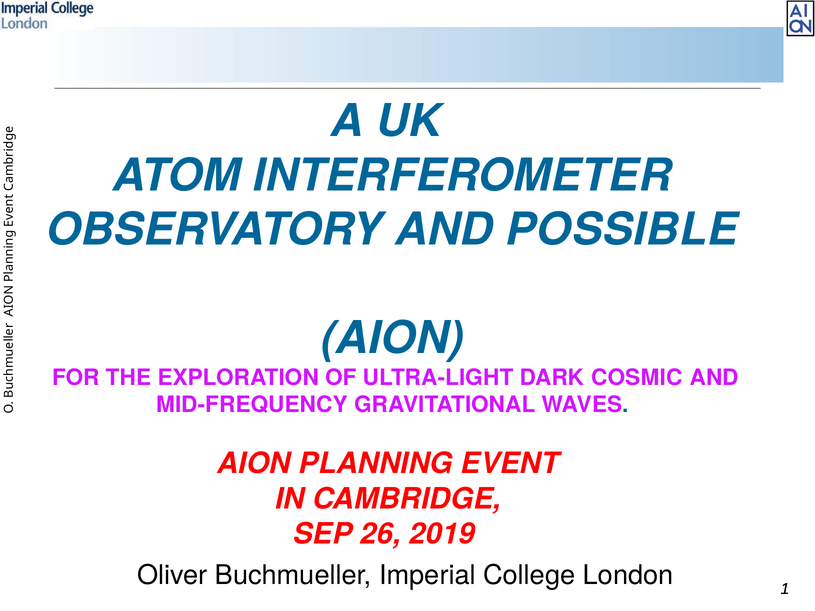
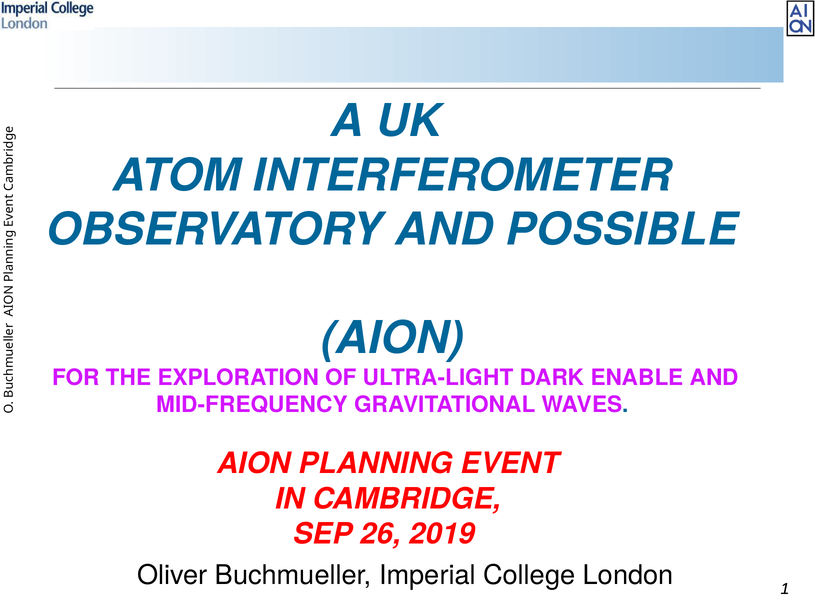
COSMIC: COSMIC -> ENABLE (637, 378)
